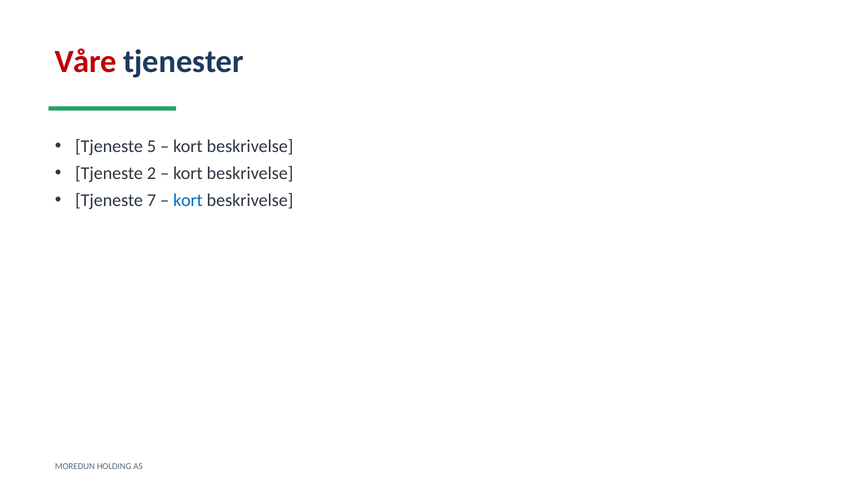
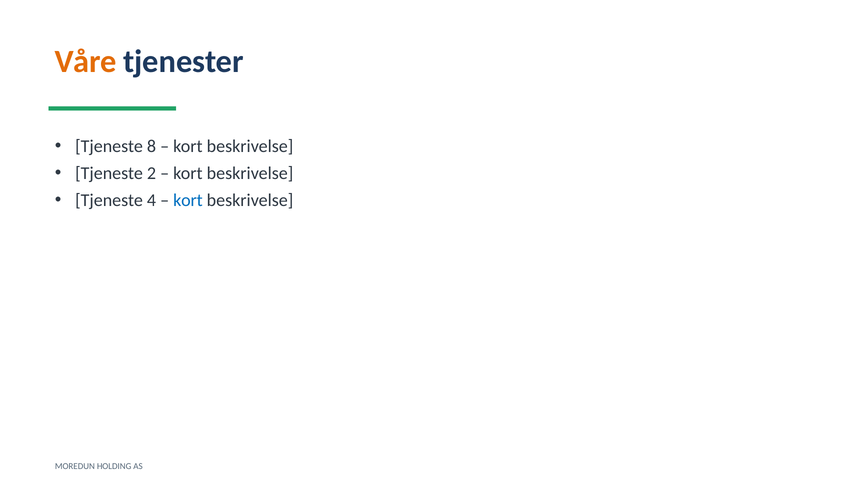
Våre colour: red -> orange (86, 62)
5: 5 -> 8 (151, 146)
7: 7 -> 4 (151, 200)
